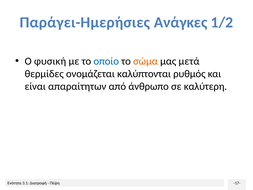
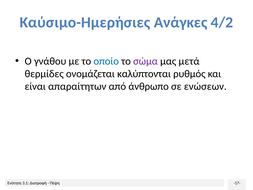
Παράγει-Ημερήσιες: Παράγει-Ημερήσιες -> Καύσιμο-Ημερήσιες (85, 22)
1/2: 1/2 -> 4/2 (222, 22)
φυσική: φυσική -> γνάθου (50, 61)
σώμα colour: orange -> purple (145, 61)
καλύτερη: καλύτερη -> ενώσεων (205, 86)
